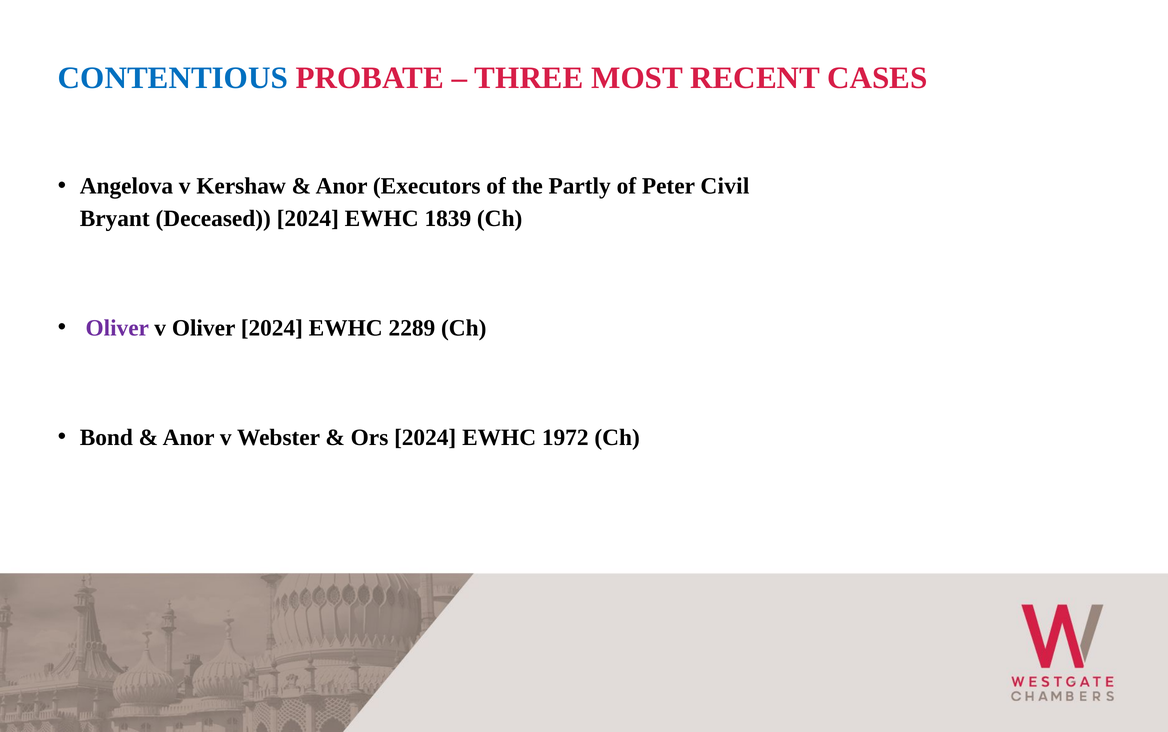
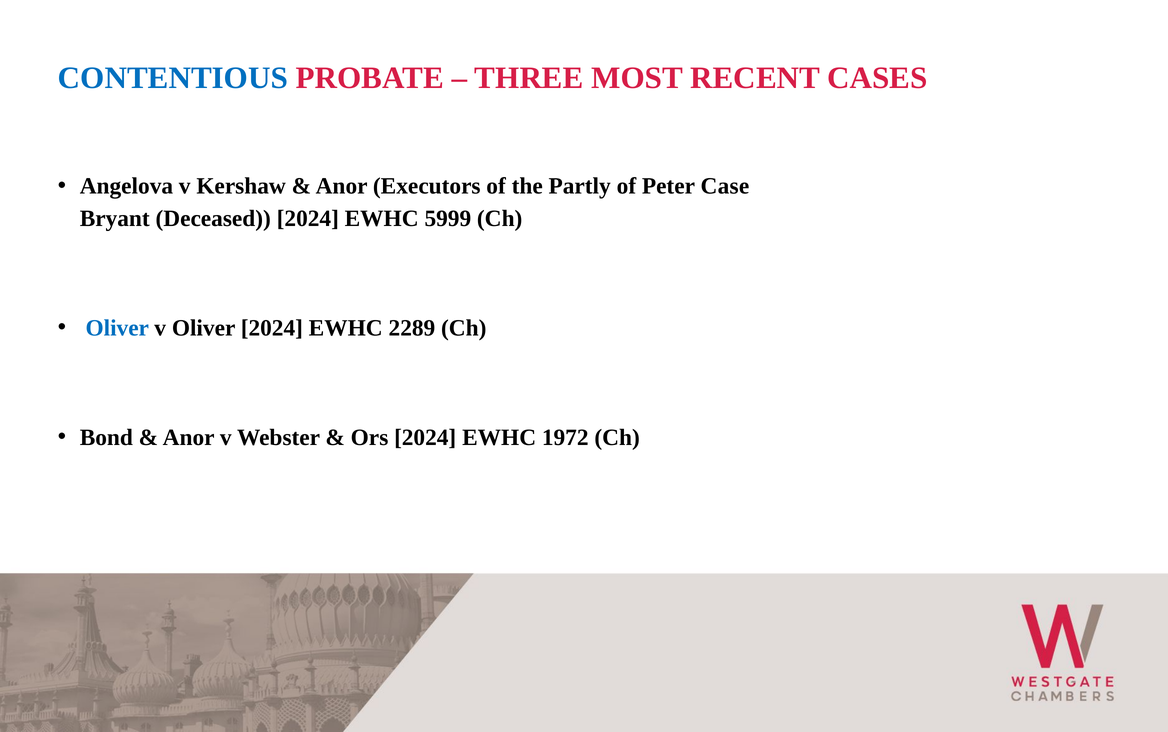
Civil: Civil -> Case (725, 186)
1839: 1839 -> 5999 (448, 218)
Oliver colour: purple -> blue (117, 328)
